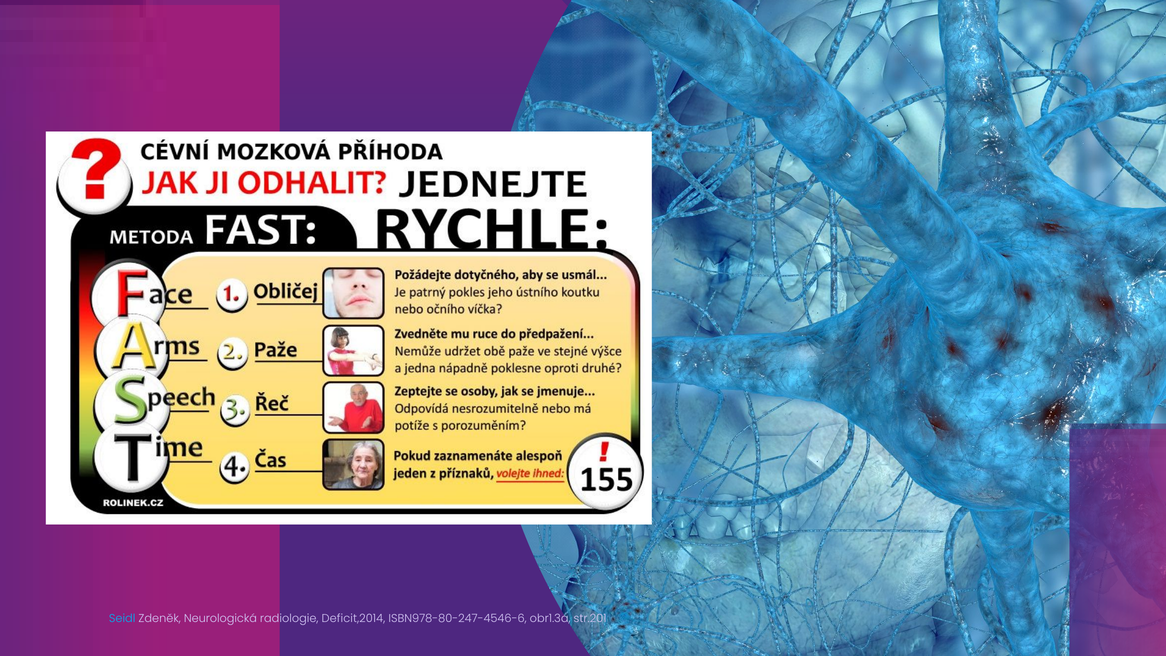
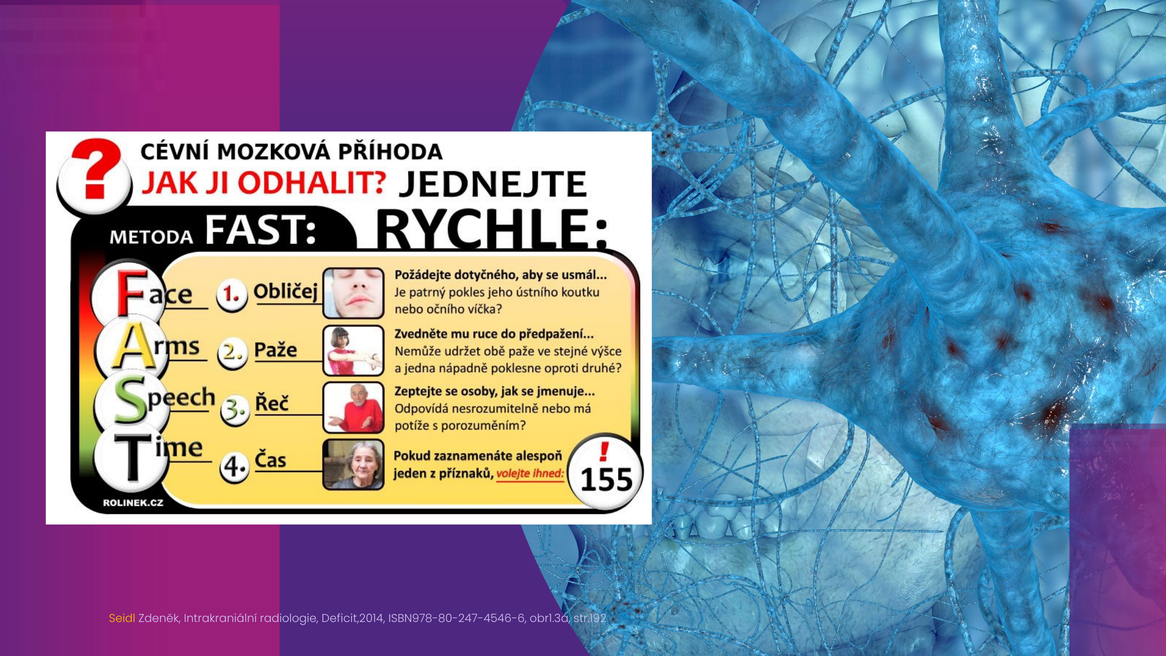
Seidl colour: light blue -> yellow (122, 619)
Neurologická: Neurologická -> Intrakraniální (220, 619)
str.201: str.201 -> str.192 (590, 619)
